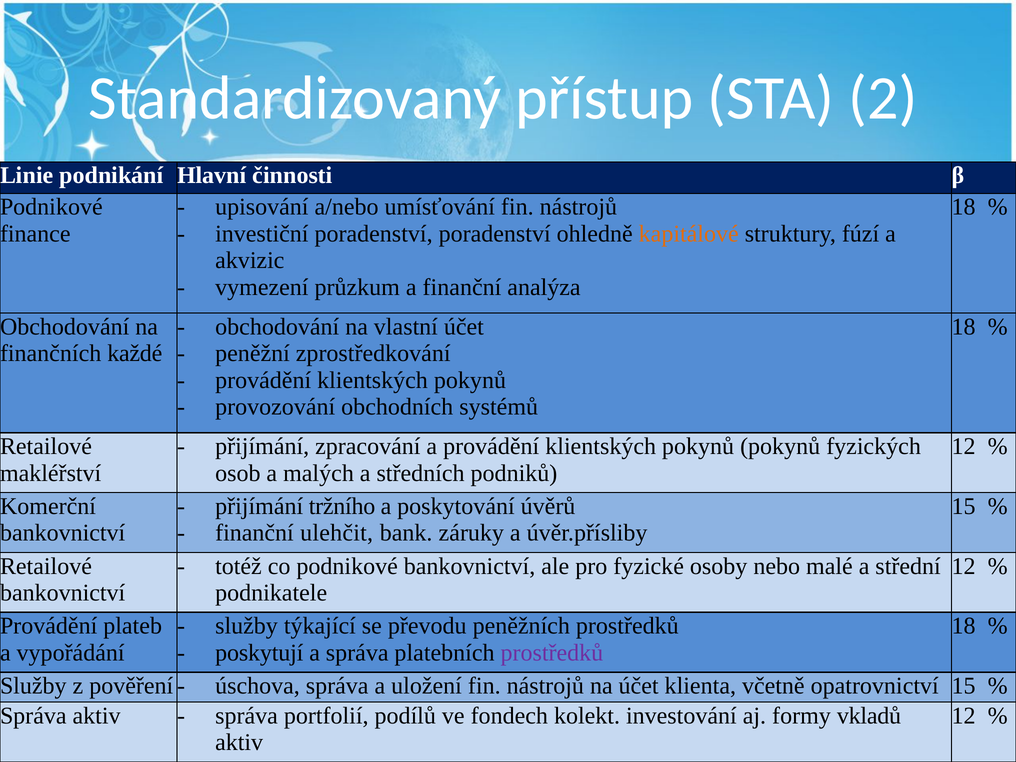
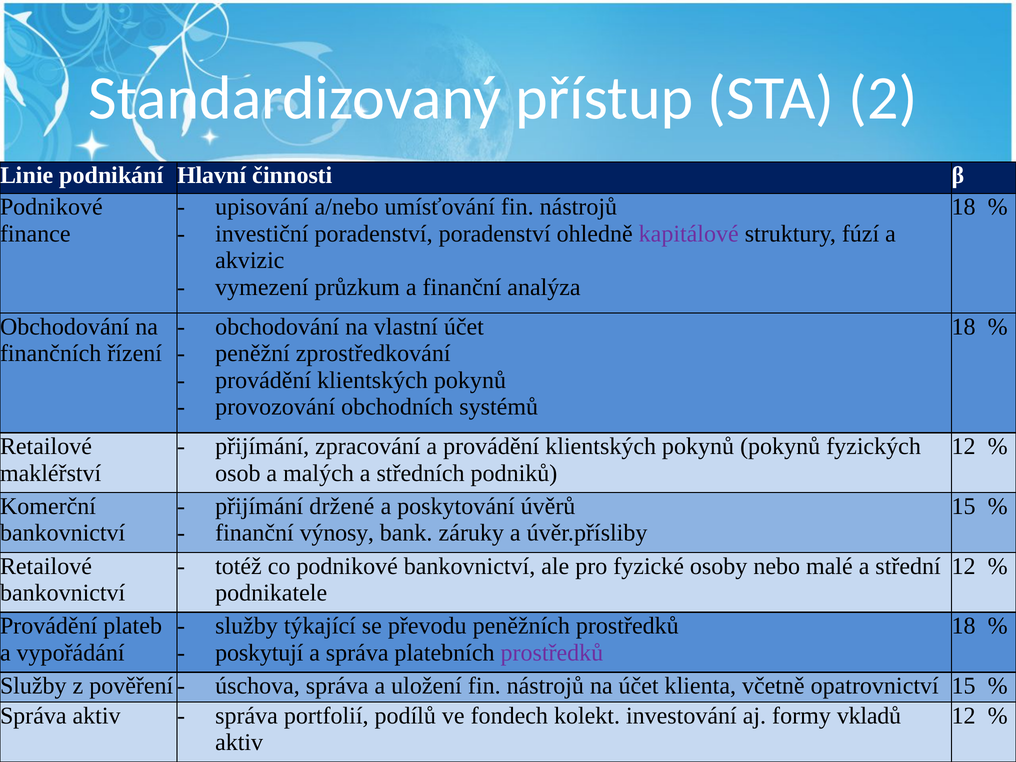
kapitálové colour: orange -> purple (689, 234)
každé: každé -> řízení (135, 353)
tržního: tržního -> držené (342, 506)
ulehčit: ulehčit -> výnosy (337, 533)
